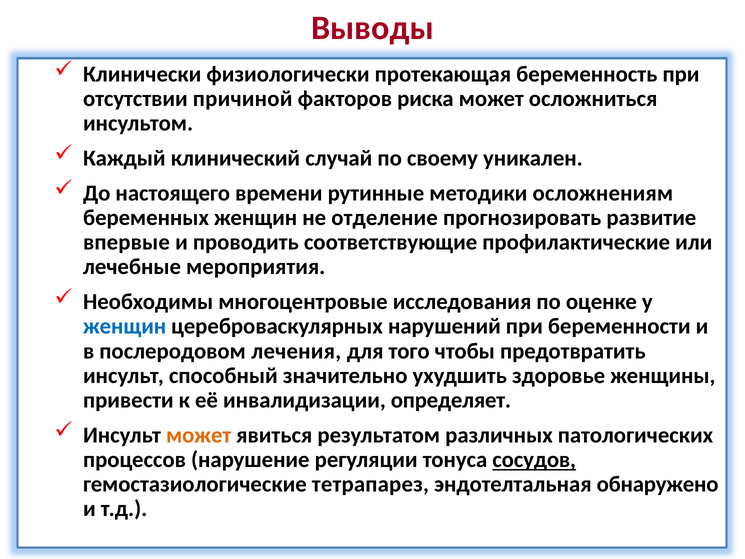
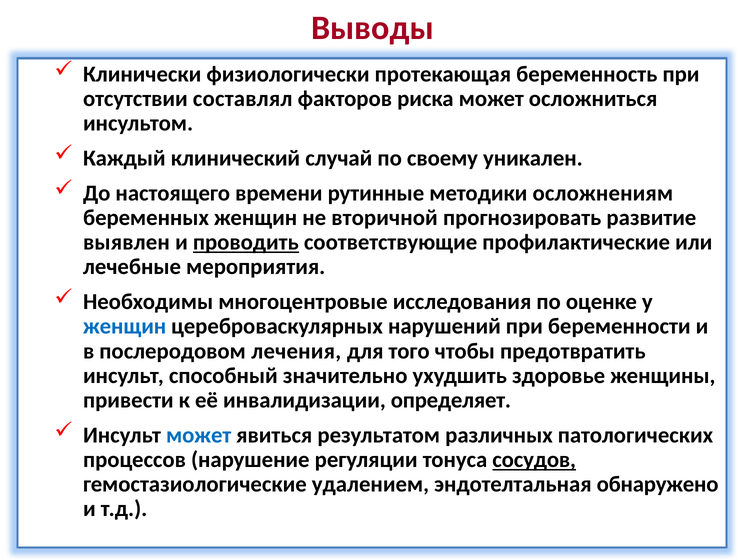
причиной: причиной -> составлял (243, 99)
отделение: отделение -> вторичной (385, 218)
впервые: впервые -> выявлен (126, 242)
проводить underline: none -> present (246, 242)
может colour: orange -> blue (199, 435)
тетрапарез: тетрапарез -> удалением (370, 484)
